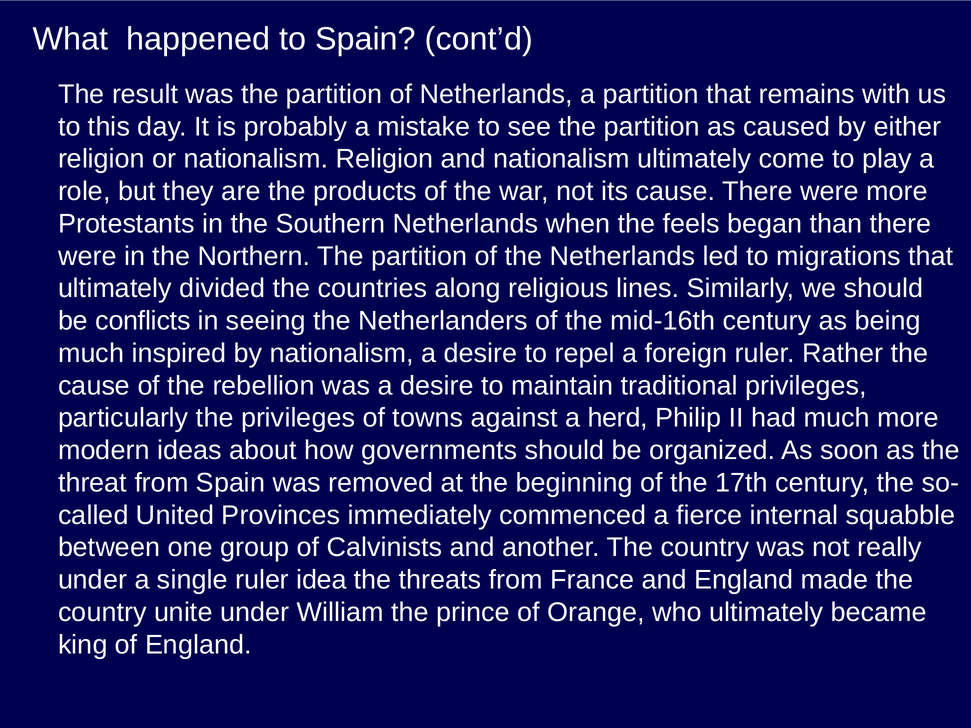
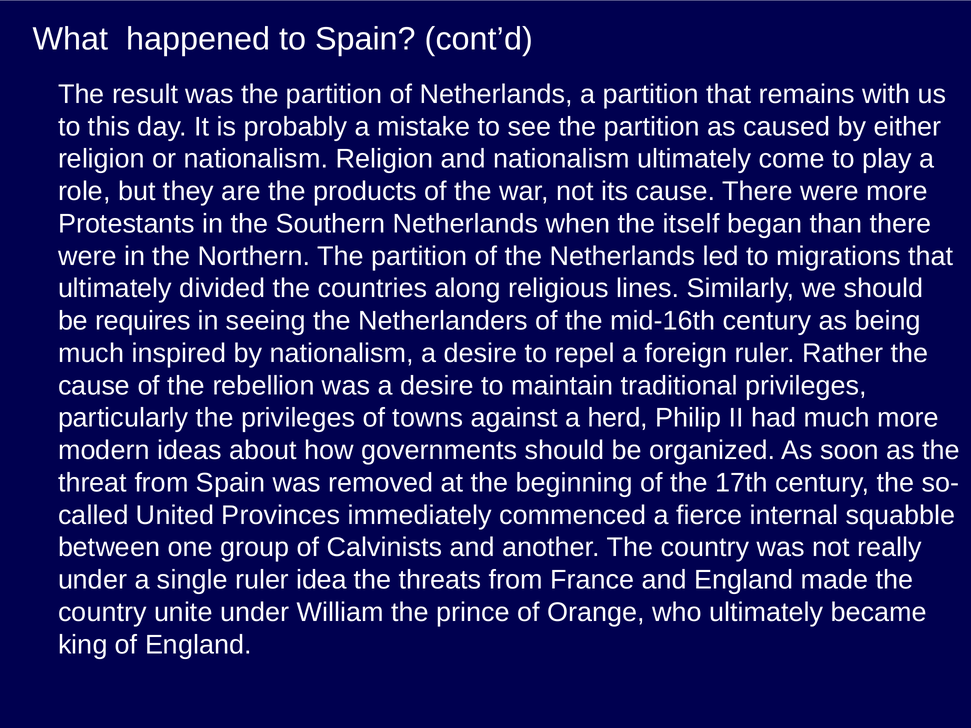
feels: feels -> itself (691, 224)
conflicts: conflicts -> requires (143, 321)
